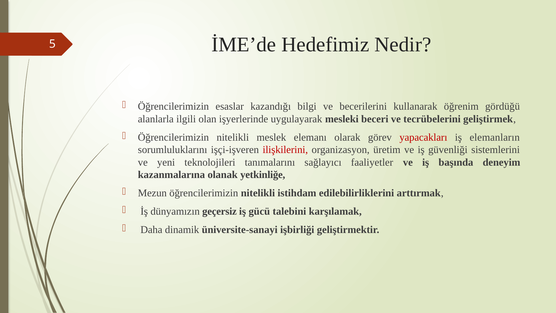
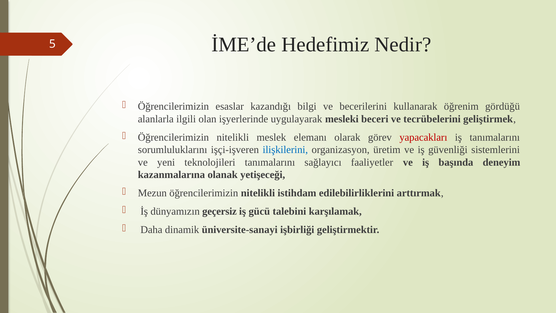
iş elemanların: elemanların -> tanımalarını (495, 137)
ilişkilerini colour: red -> blue (285, 150)
yetkinliğe: yetkinliğe -> yetişeceği (263, 175)
